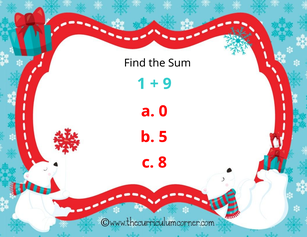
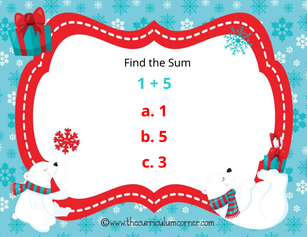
9: 9 -> 5 (167, 84)
a 0: 0 -> 1 (163, 111)
8: 8 -> 3 (162, 163)
